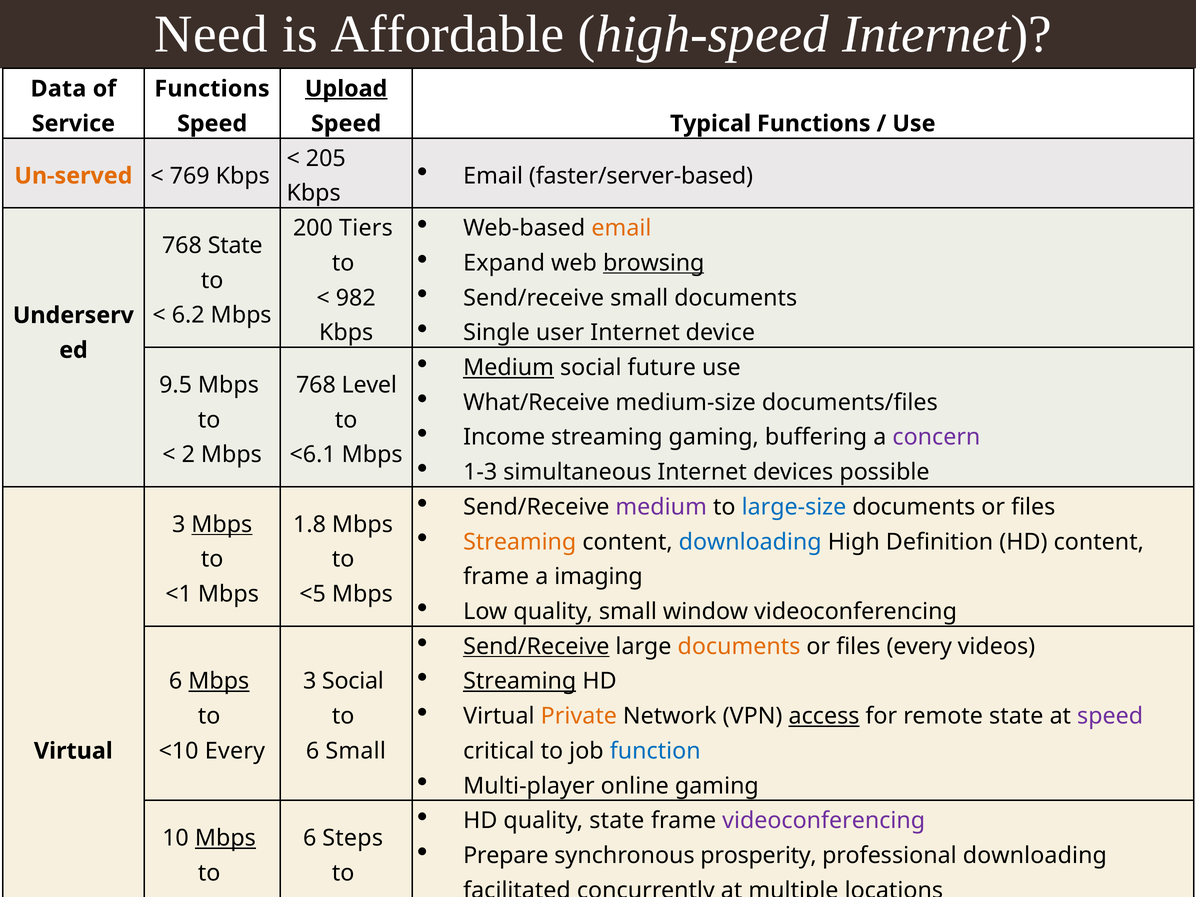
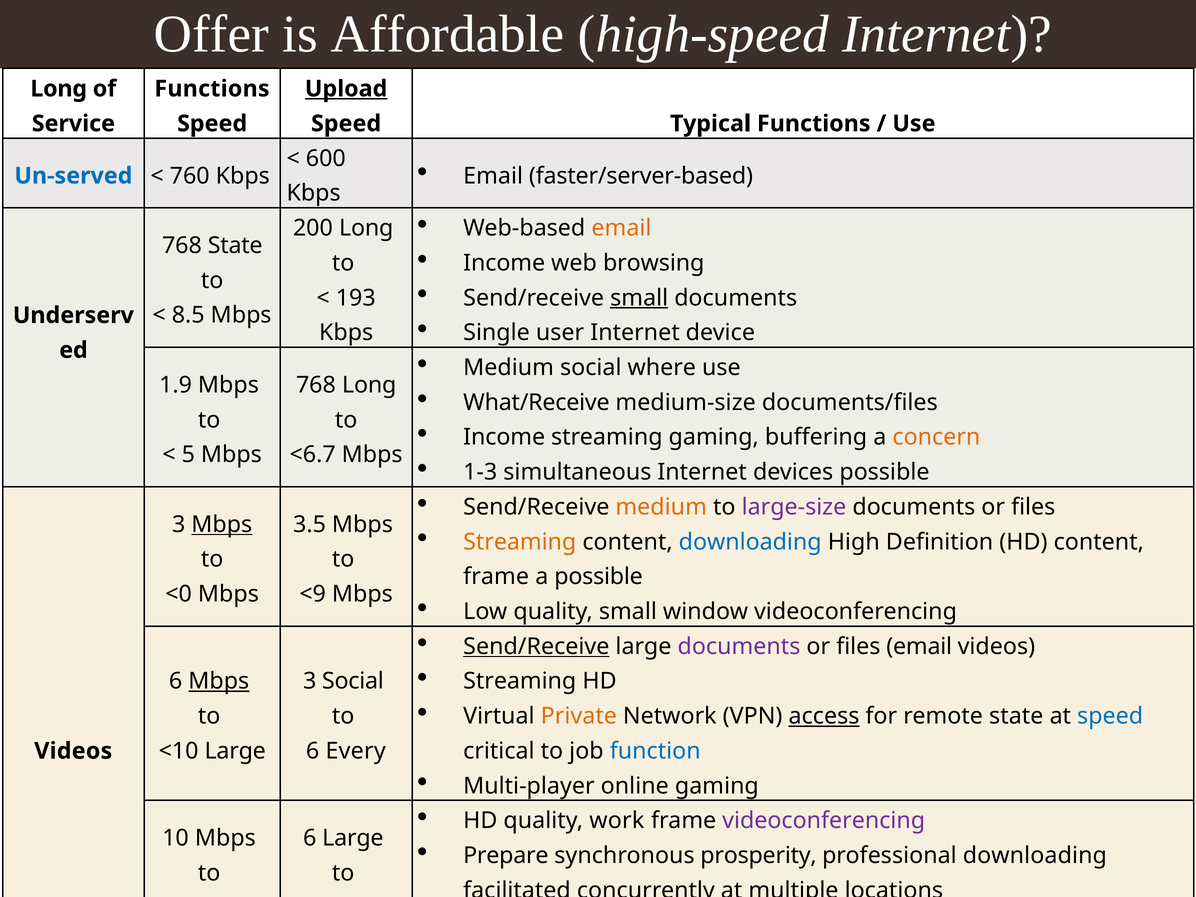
Need: Need -> Offer (211, 34)
Data: Data -> Long (59, 89)
205: 205 -> 600 (326, 158)
Un-served colour: orange -> blue (73, 176)
769: 769 -> 760 (190, 176)
200 Tiers: Tiers -> Long (366, 228)
Expand: Expand -> Income (504, 263)
browsing underline: present -> none (654, 263)
small underline: none -> present (639, 298)
982: 982 -> 193 (356, 298)
6.2: 6.2 -> 8.5 (188, 315)
Medium underline: present -> none (509, 368)
future: future -> where (662, 368)
9.5: 9.5 -> 1.9 (176, 385)
768 Level: Level -> Long (369, 385)
concern colour: purple -> orange (936, 437)
2: 2 -> 5 (188, 455)
<6.1: <6.1 -> <6.7 (313, 455)
medium colour: purple -> orange (661, 507)
large-size colour: blue -> purple (794, 507)
1.8: 1.8 -> 3.5 (310, 524)
a imaging: imaging -> possible (599, 577)
<1: <1 -> <0 (179, 594)
<5: <5 -> <9 (313, 594)
documents colour: orange -> purple (739, 646)
files every: every -> email (919, 646)
Streaming underline: present -> none (520, 681)
speed colour: purple -> blue (1110, 716)
<10 Every: Every -> Large (235, 751)
6 Small: Small -> Every (356, 751)
Virtual: Virtual -> Videos (73, 751)
quality state: state -> work (617, 821)
Mbps underline: present -> none (225, 838)
6 Steps: Steps -> Large (353, 838)
